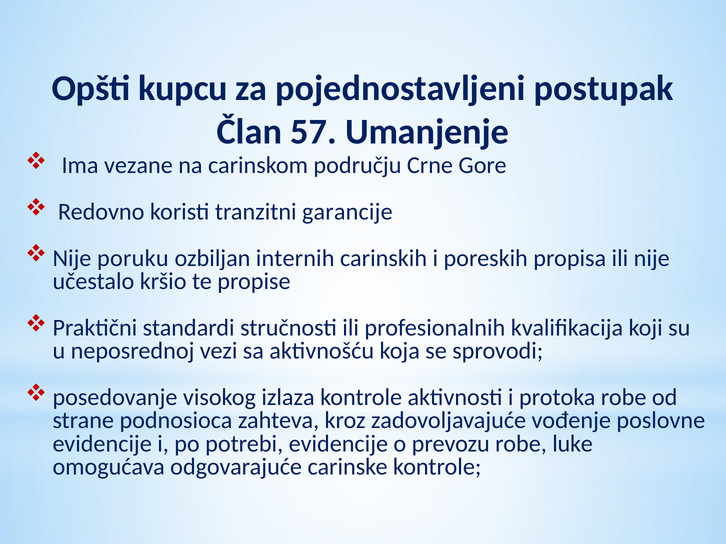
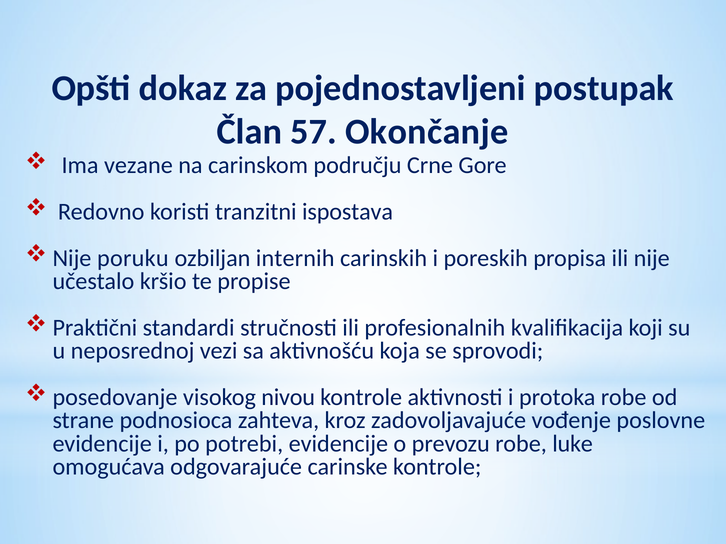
kupcu: kupcu -> dokaz (183, 88)
Umanjenje: Umanjenje -> Okončanje (427, 132)
garancije: garancije -> ispostava (348, 212)
izlaza: izlaza -> nivou (288, 398)
